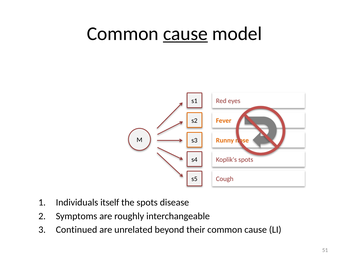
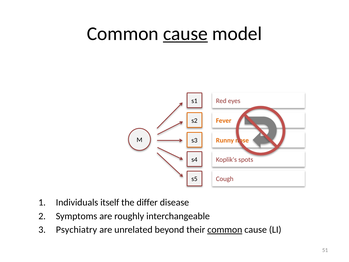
the spots: spots -> differ (147, 202)
Continued: Continued -> Psychiatry (76, 230)
common underline: none -> present (225, 230)
